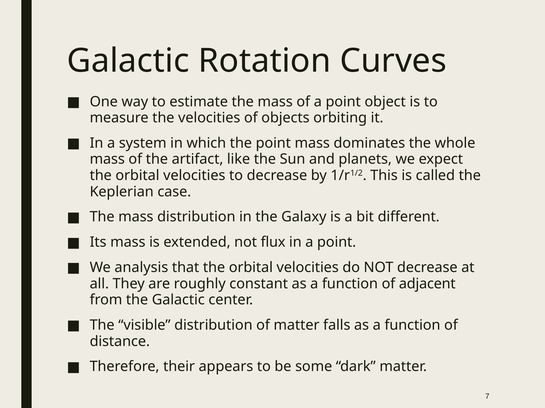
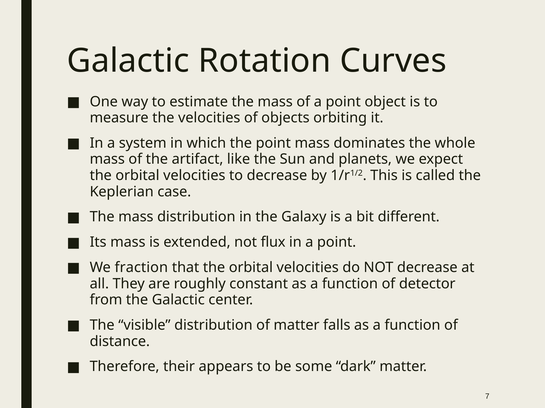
analysis: analysis -> fraction (141, 268)
adjacent: adjacent -> detector (427, 284)
